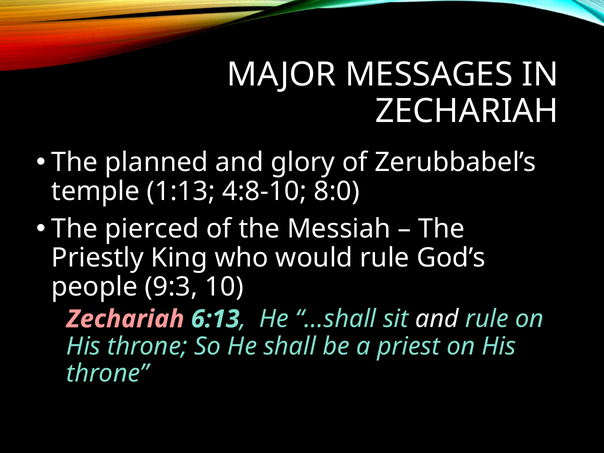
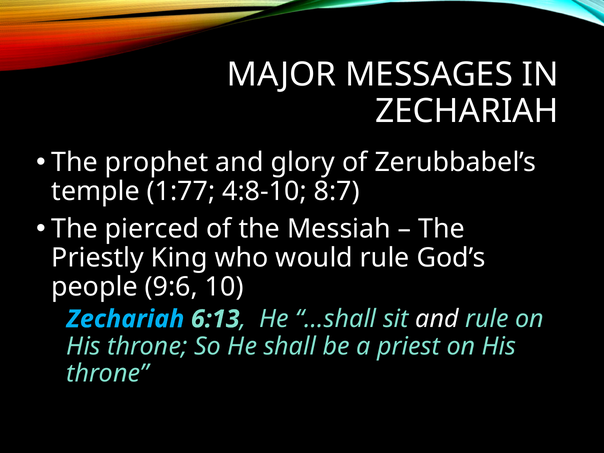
planned: planned -> prophet (157, 162)
1:13: 1:13 -> 1:77 (181, 191)
8:0: 8:0 -> 8:7 (337, 191)
9:3: 9:3 -> 9:6 (171, 287)
Zechariah colour: pink -> light blue (125, 319)
